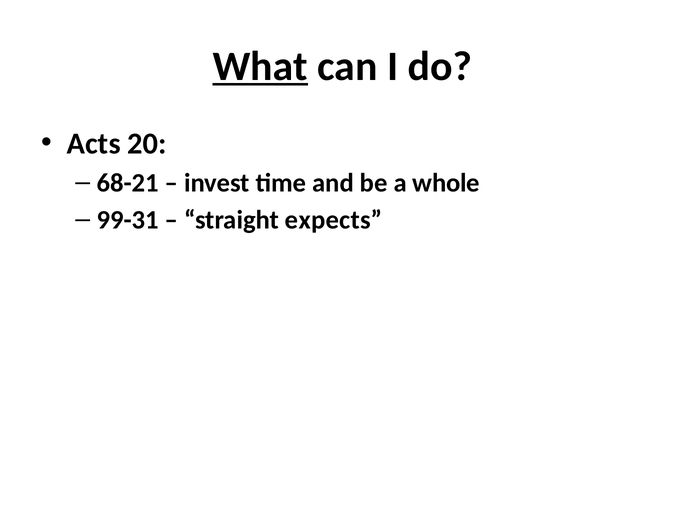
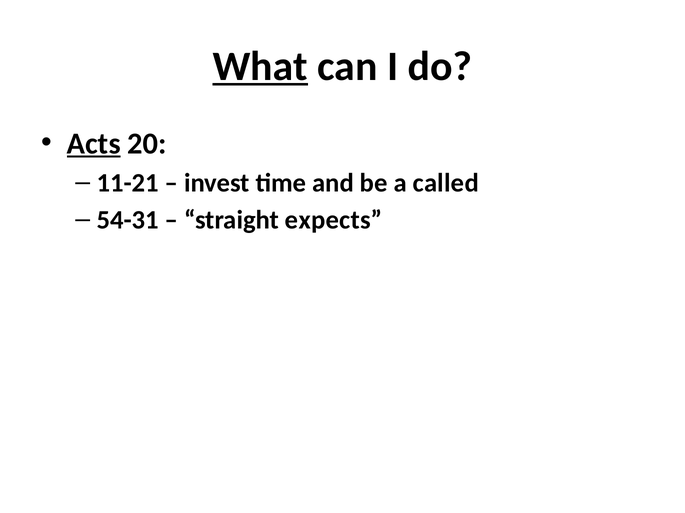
Acts underline: none -> present (94, 144)
68-21: 68-21 -> 11-21 (128, 183)
whole: whole -> called (446, 183)
99-31: 99-31 -> 54-31 (128, 220)
